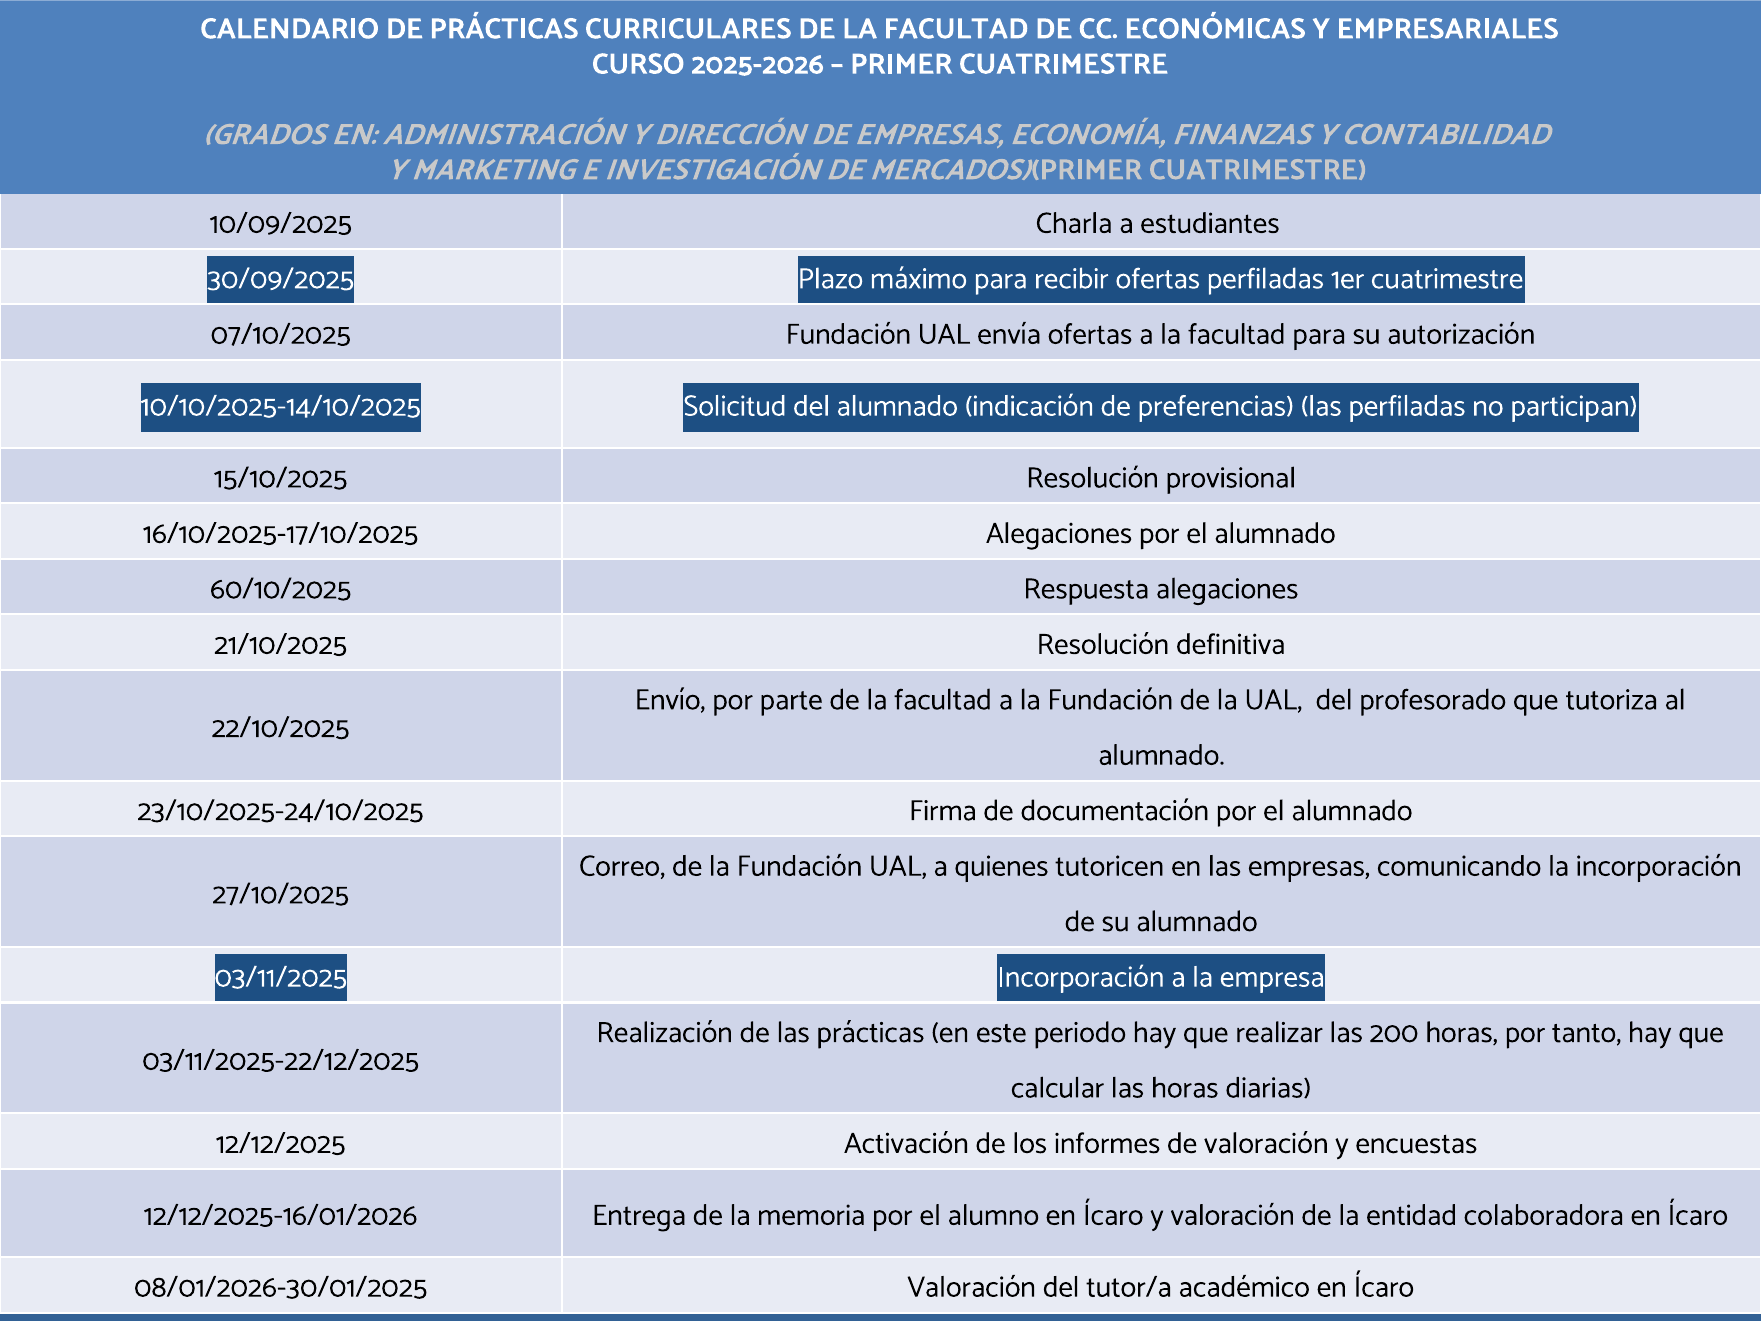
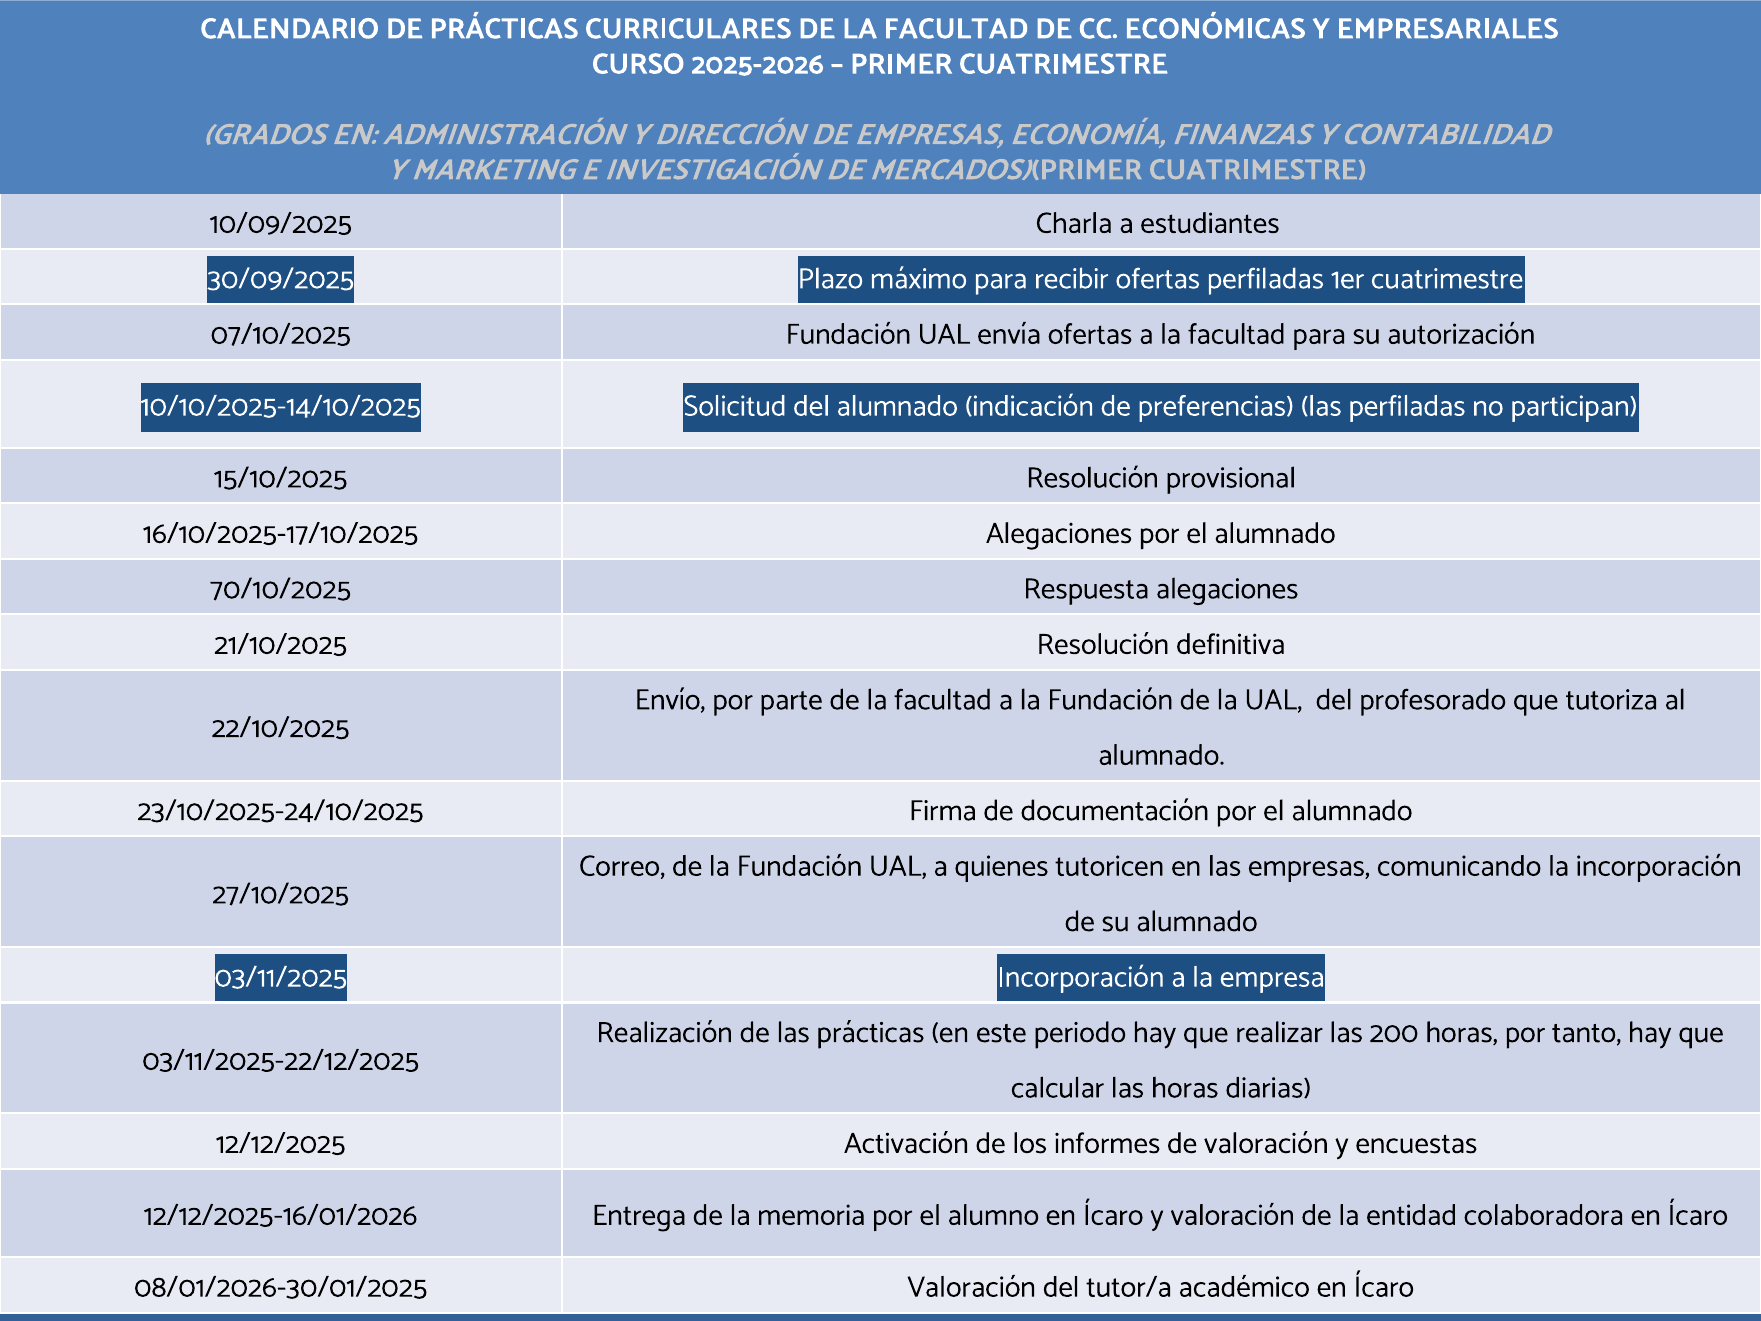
60/10/2025: 60/10/2025 -> 70/10/2025 (281, 589)
